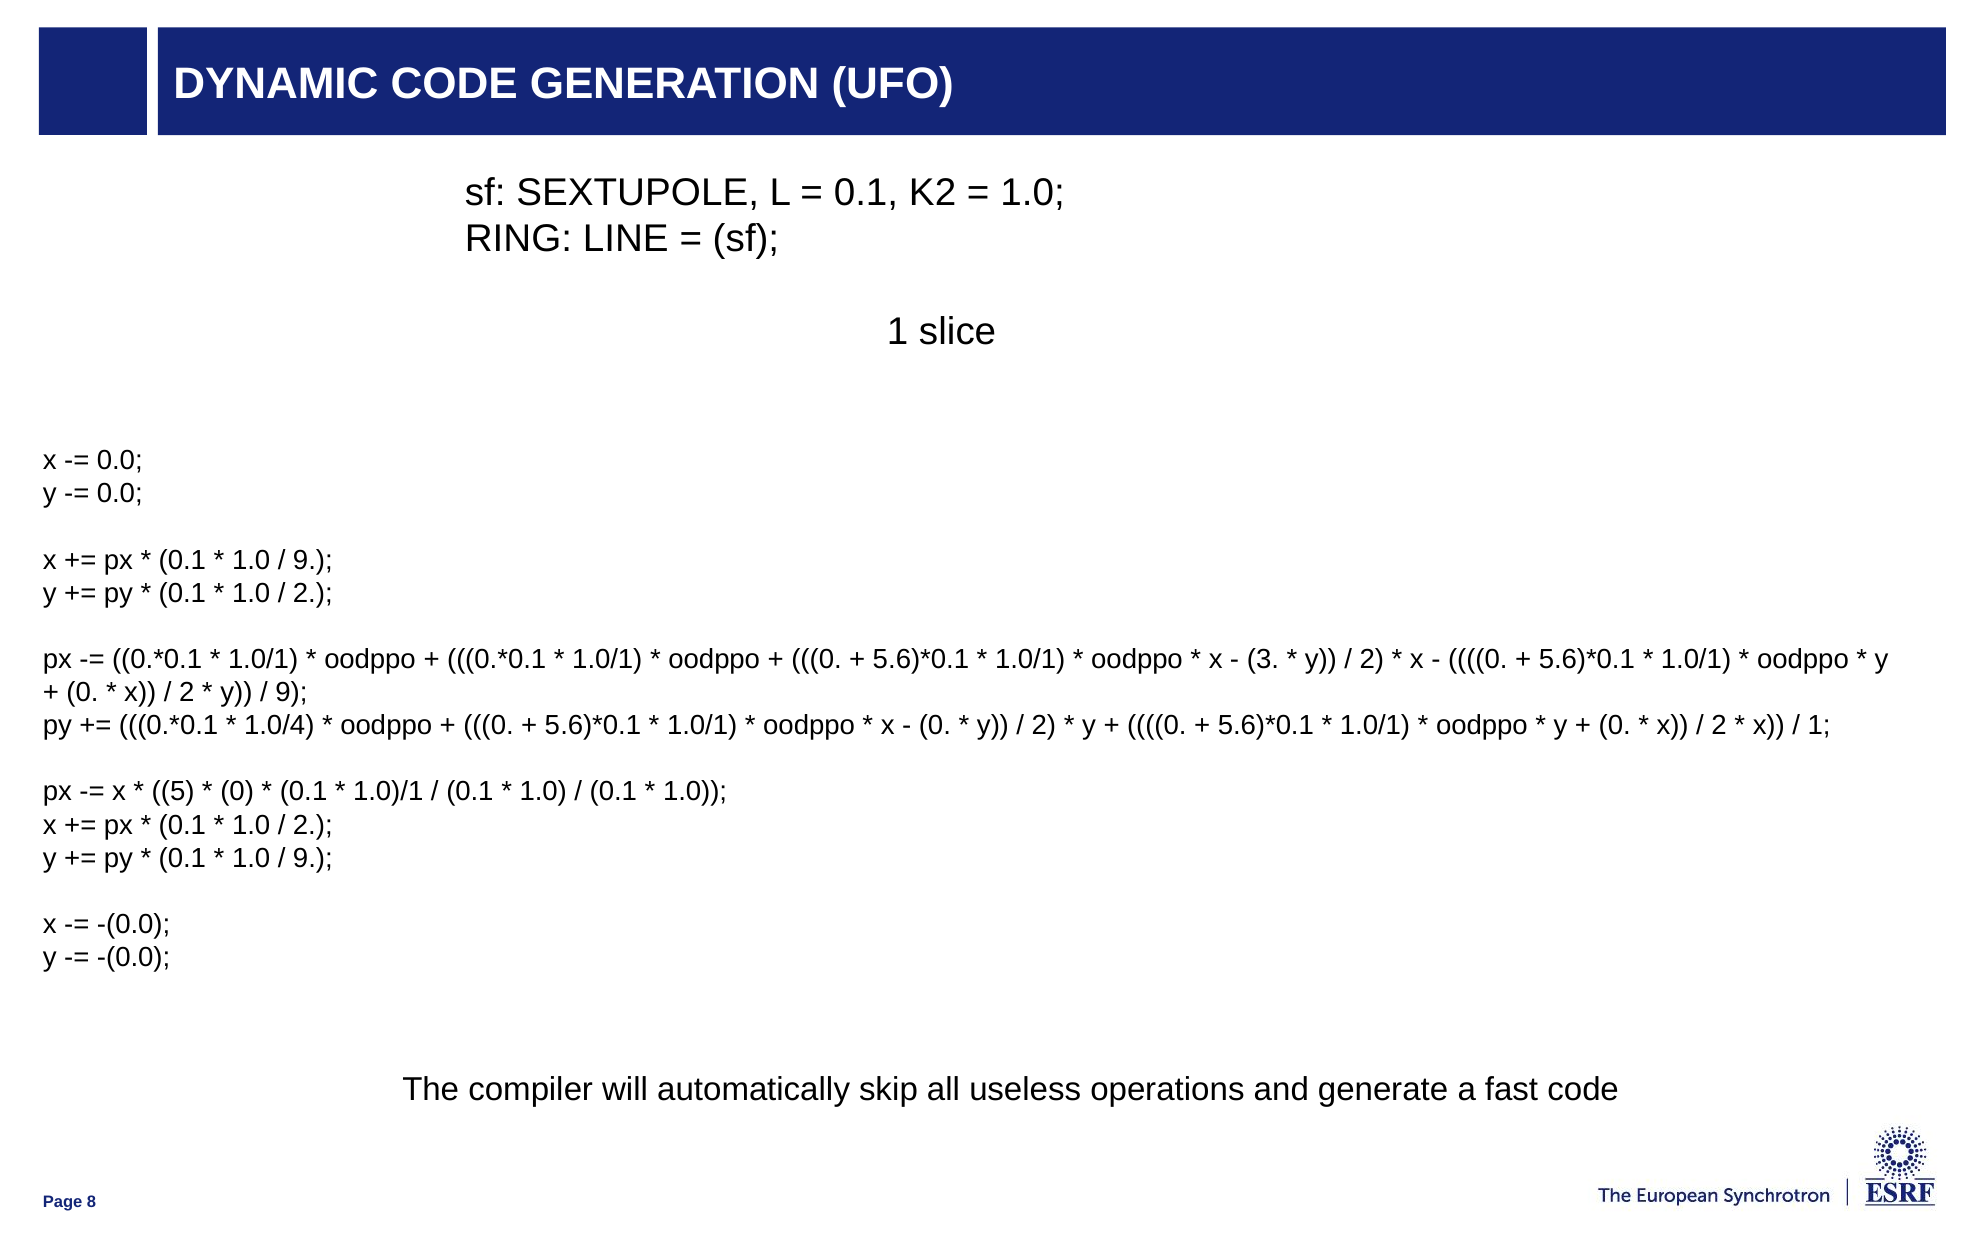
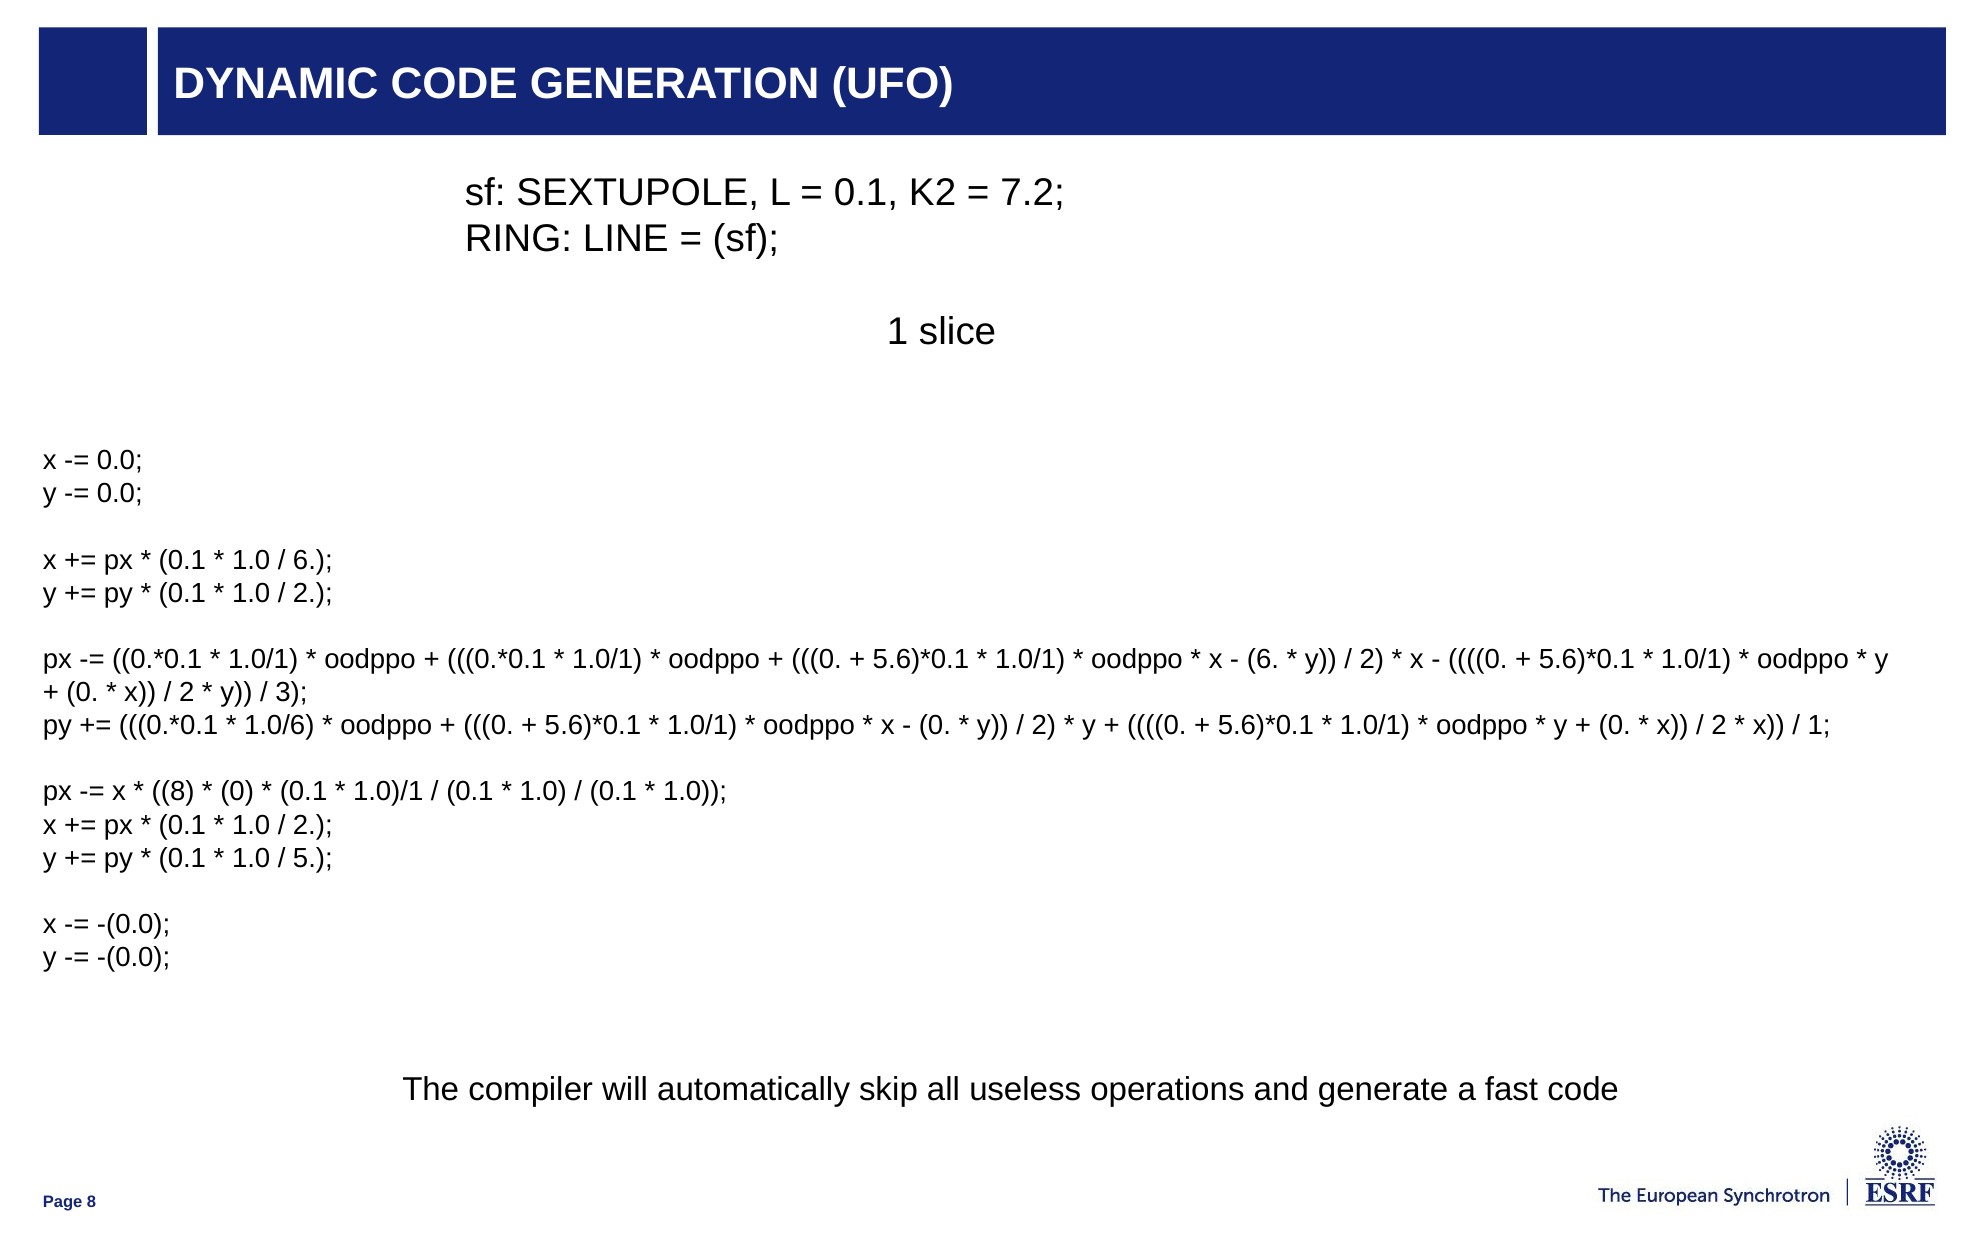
1.0: 1.0 -> 7.2 (1032, 193)
9: 9 -> 6 (313, 560)
3: 3 -> 6 (1263, 660)
9: 9 -> 3 (291, 693)
1.0/4: 1.0/4 -> 1.0/6 (279, 726)
5: 5 -> 8 (173, 792)
9: 9 -> 5 (313, 859)
